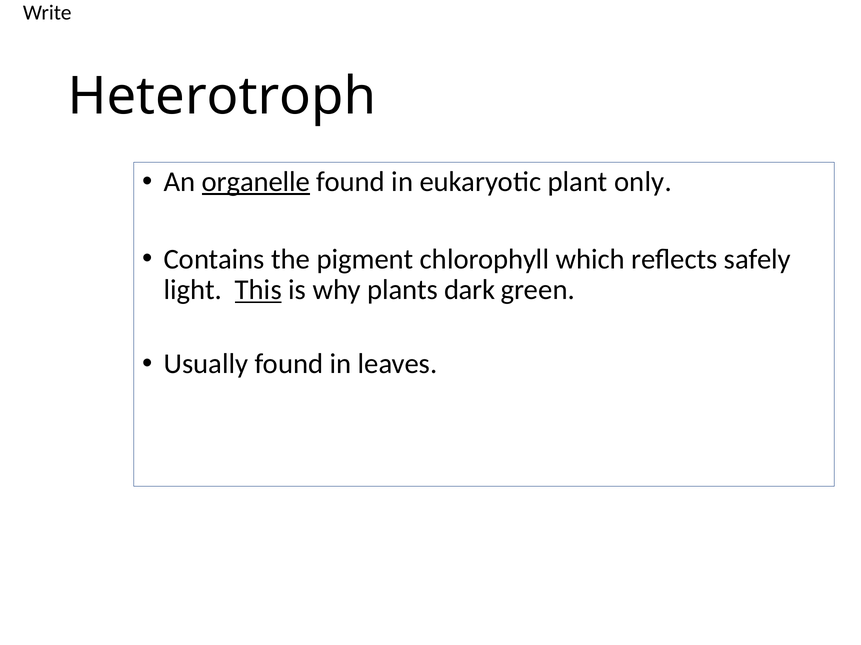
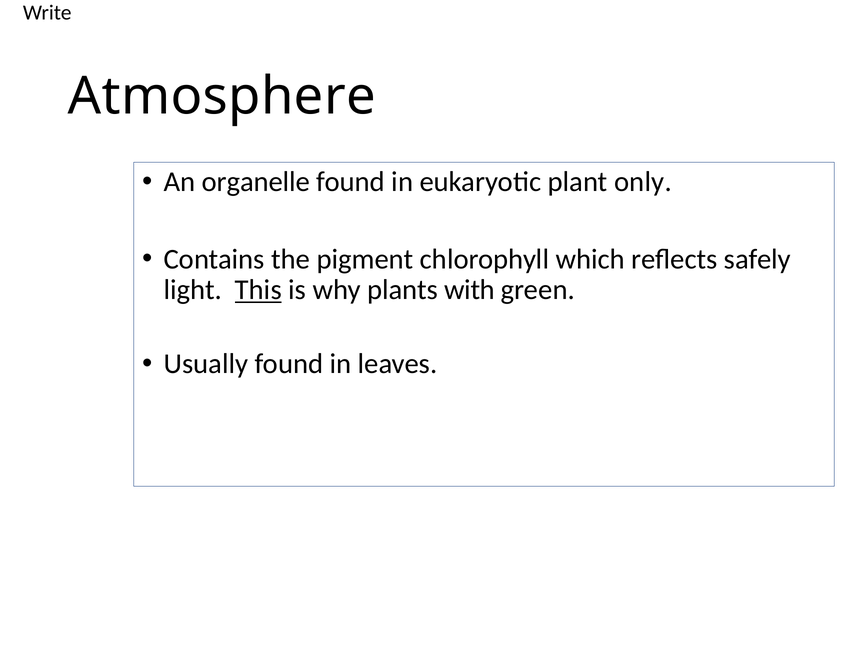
Heterotroph: Heterotroph -> Atmosphere (222, 96)
organelle underline: present -> none (256, 182)
dark: dark -> with (470, 290)
